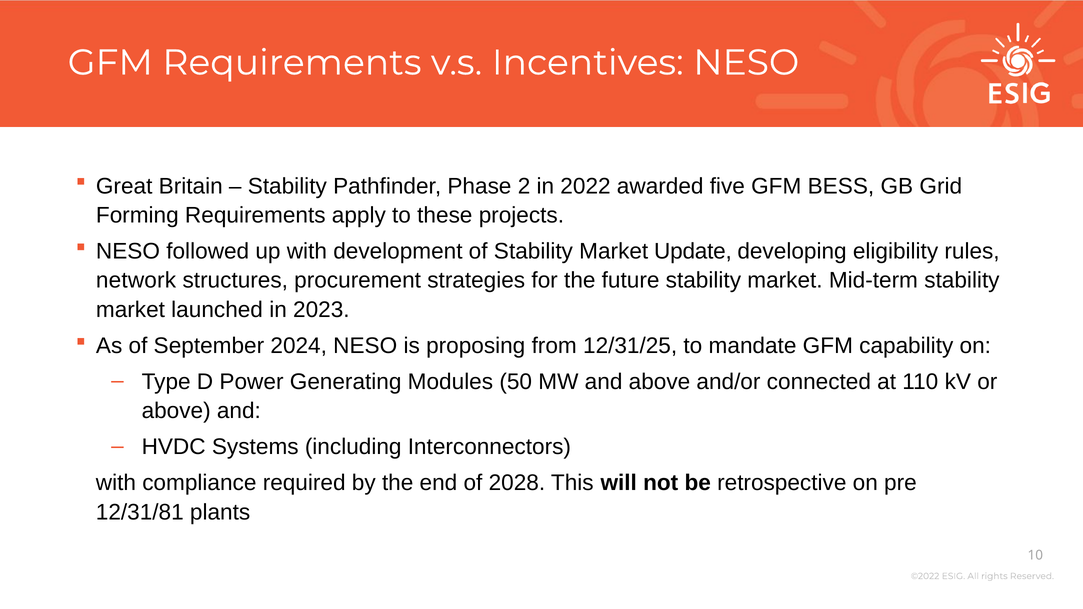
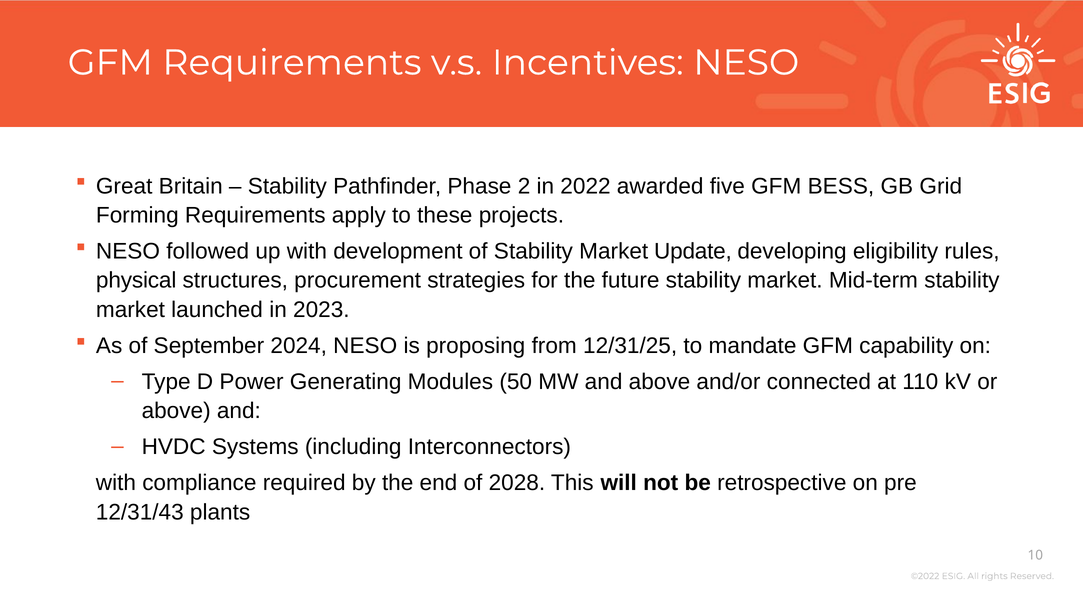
network: network -> physical (136, 281)
12/31/81: 12/31/81 -> 12/31/43 (140, 512)
